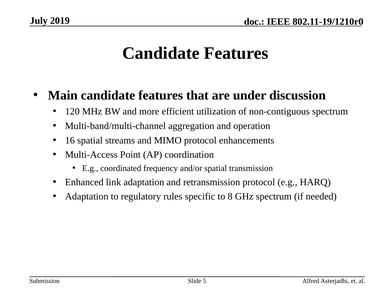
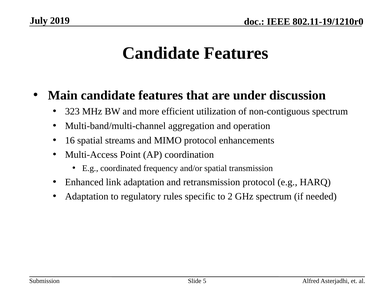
120: 120 -> 323 (72, 112)
8: 8 -> 2 (230, 197)
